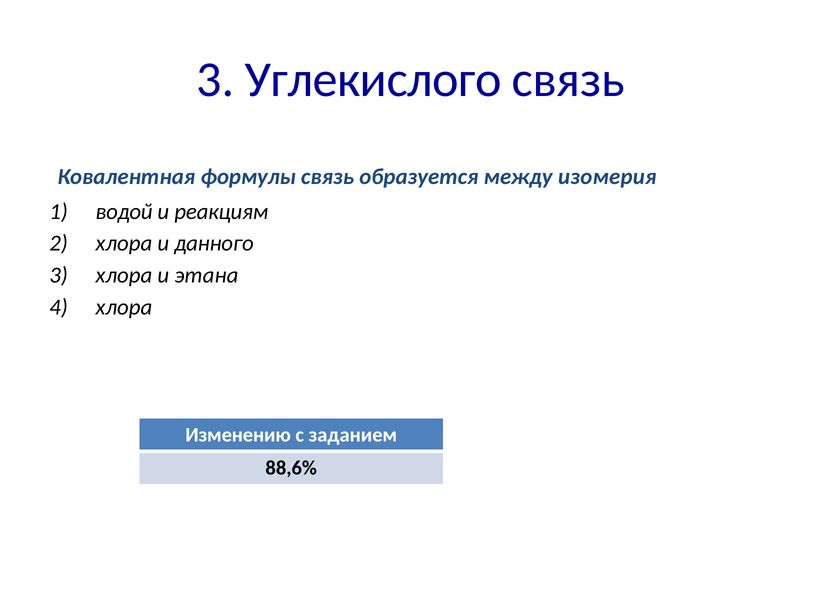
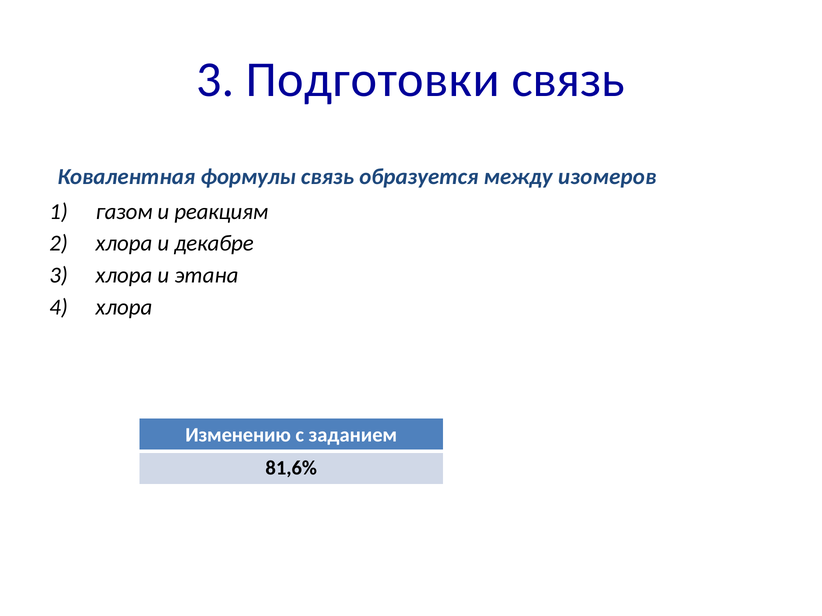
Углекислого: Углекислого -> Подготовки (373, 80)
изомерия: изомерия -> изомеров (607, 177)
водой: водой -> газом (124, 212)
данного: данного -> декабре (214, 244)
88,6%: 88,6% -> 81,6% (291, 469)
